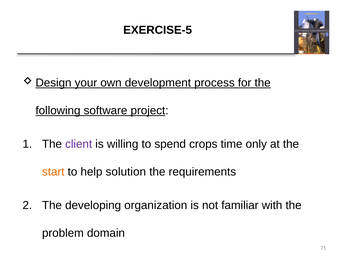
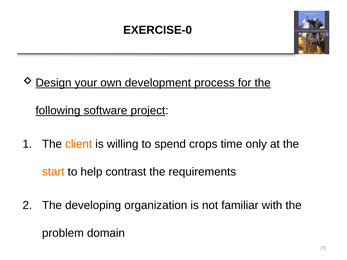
EXERCISE-5: EXERCISE-5 -> EXERCISE-0 (158, 30)
client colour: purple -> orange (79, 144)
solution: solution -> contrast (126, 172)
